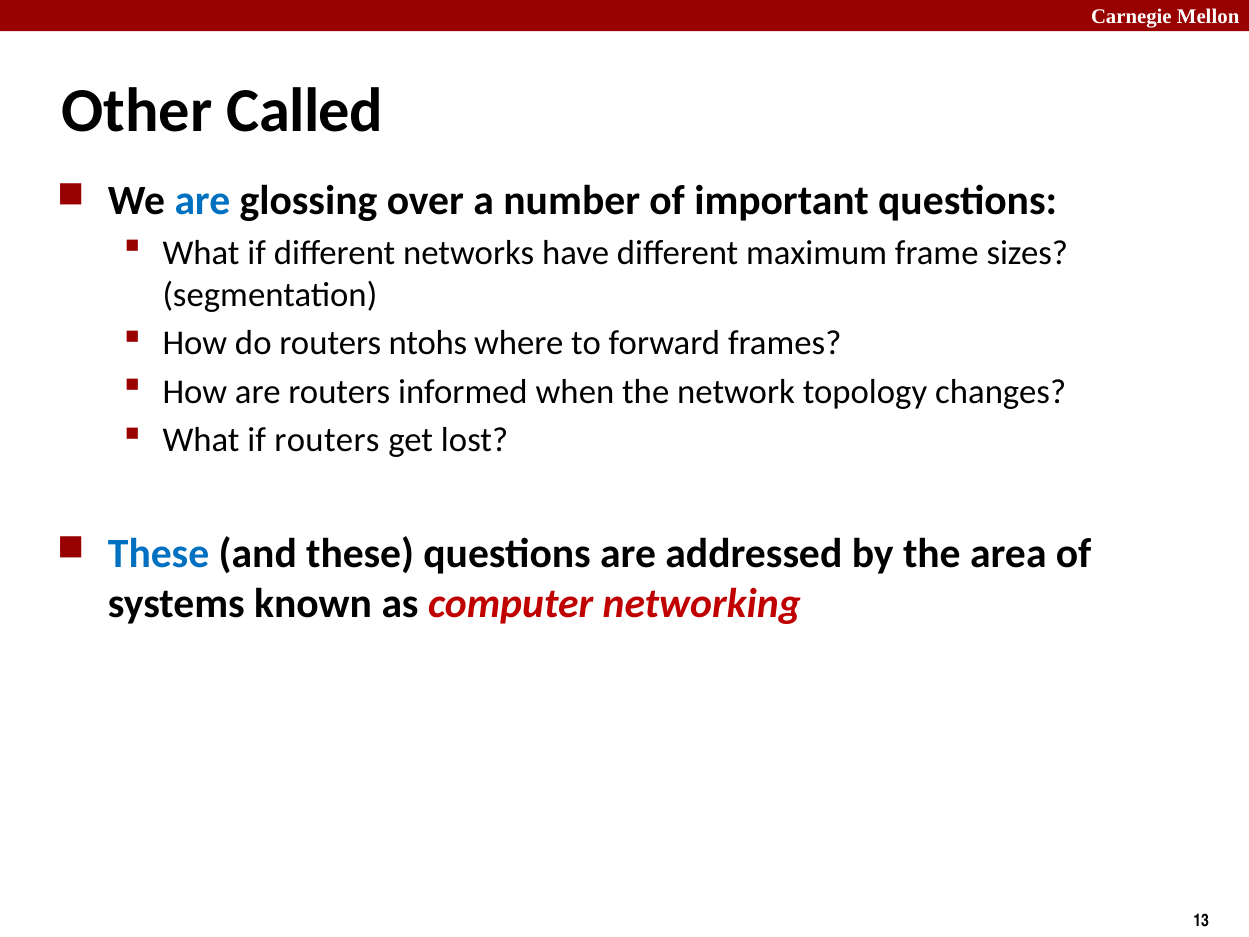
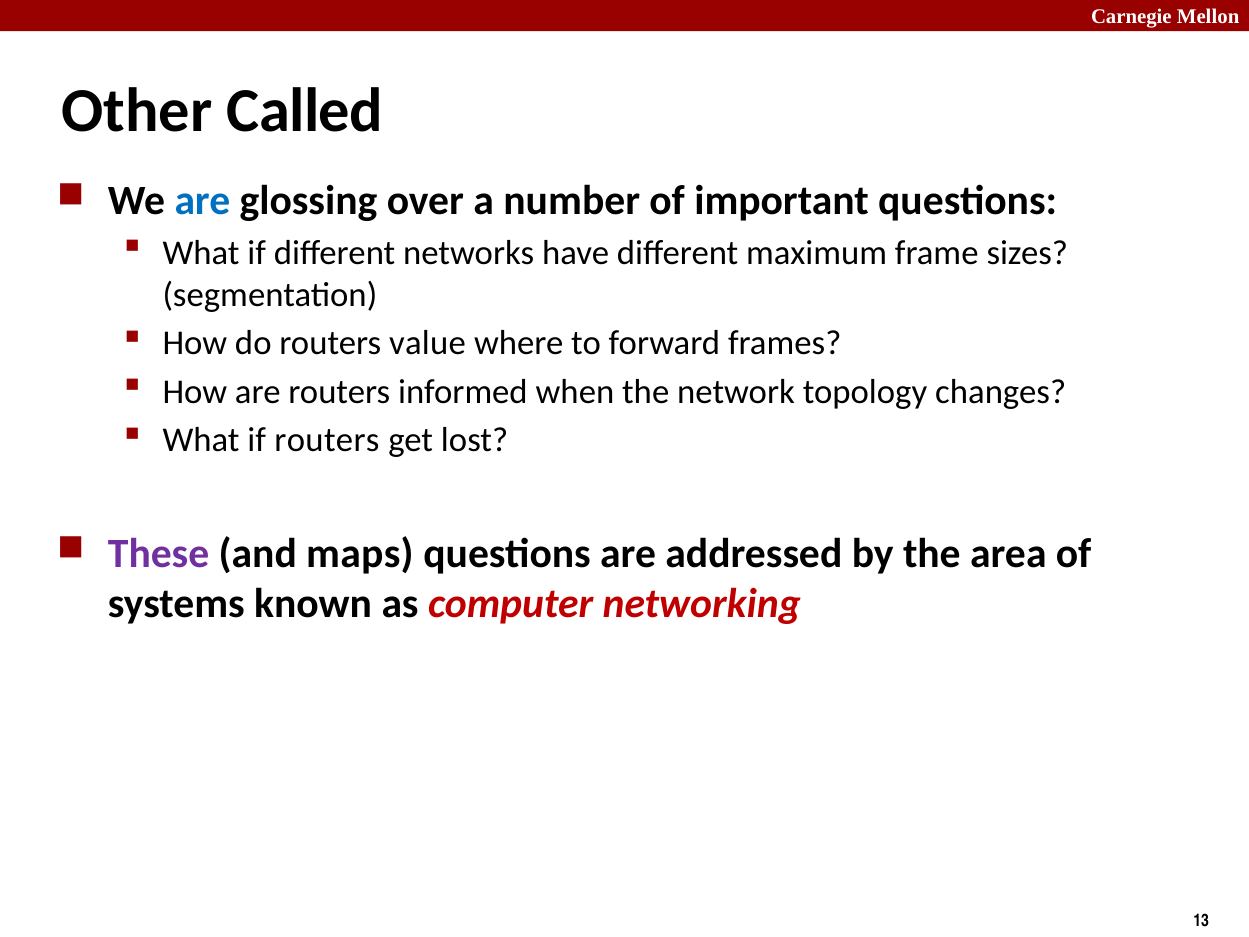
ntohs: ntohs -> value (428, 343)
These colour: blue -> purple (159, 553)
and these: these -> maps (360, 553)
